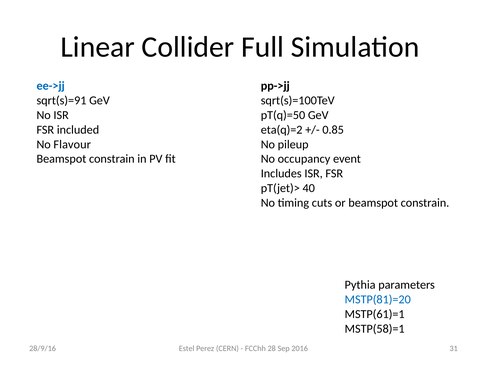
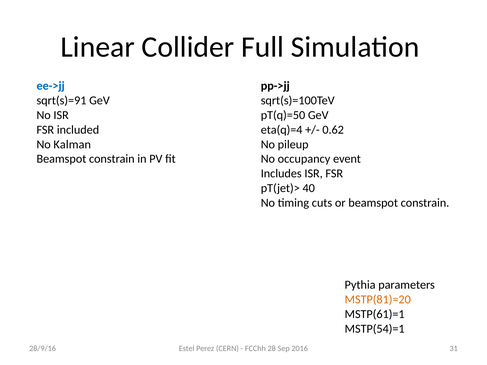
eta(q)=2: eta(q)=2 -> eta(q)=4 (282, 130)
0.85: 0.85 -> 0.62 (333, 130)
Flavour: Flavour -> Kalman (72, 144)
MSTP(81)=20 colour: blue -> orange (378, 300)
MSTP(58)=1: MSTP(58)=1 -> MSTP(54)=1 (375, 329)
